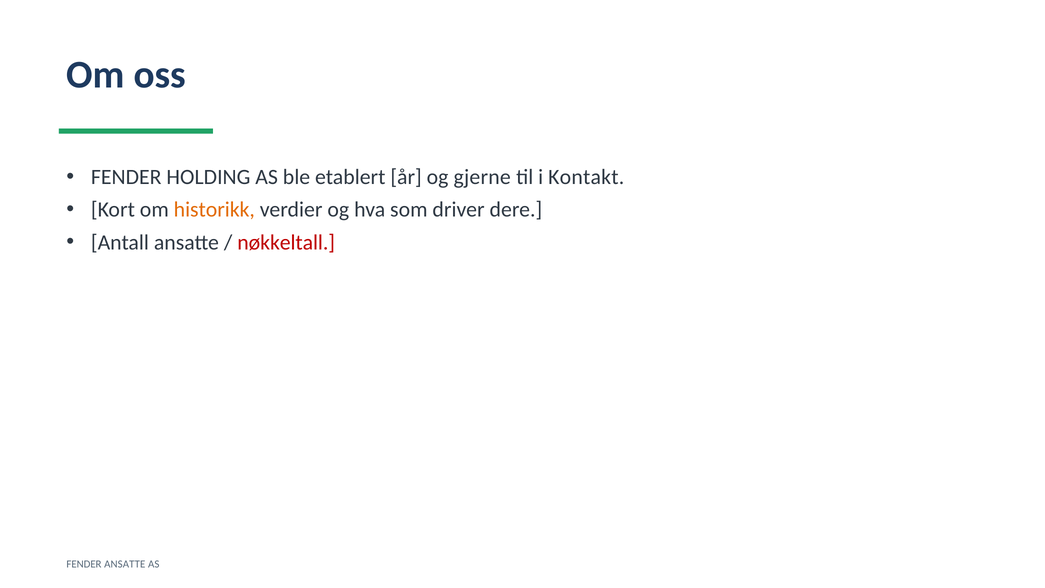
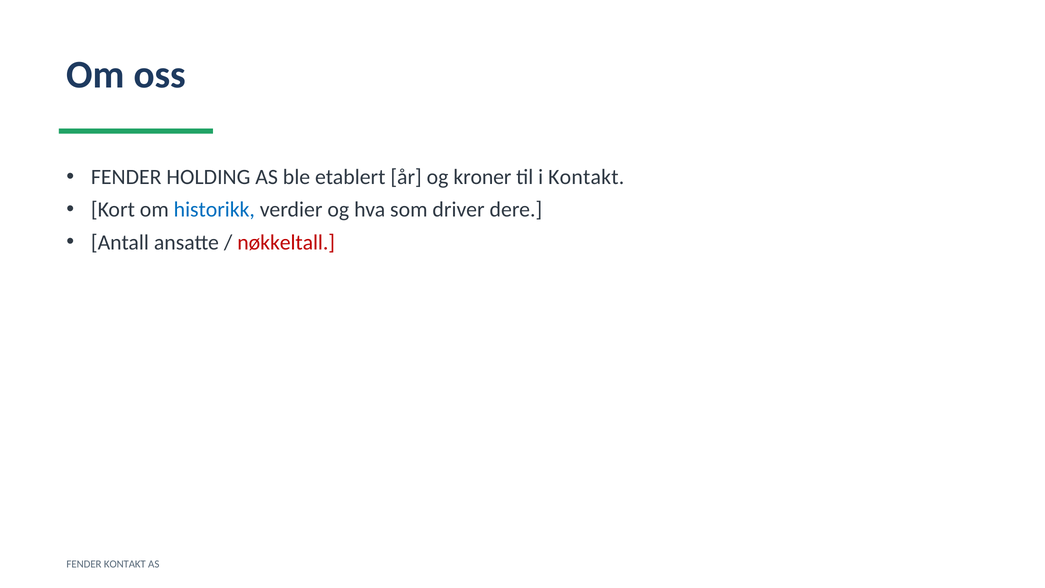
gjerne: gjerne -> kroner (482, 177)
historikk colour: orange -> blue (214, 210)
FENDER ANSATTE: ANSATTE -> KONTAKT (125, 564)
